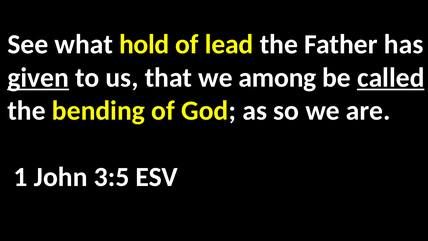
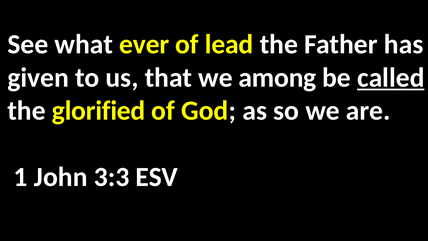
hold: hold -> ever (144, 44)
given underline: present -> none (38, 77)
bending: bending -> glorified (99, 111)
3:5: 3:5 -> 3:3 (112, 177)
